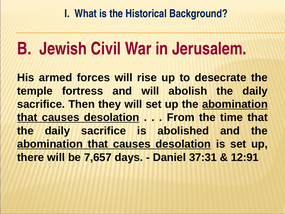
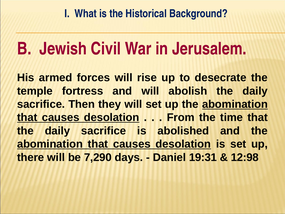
7,657: 7,657 -> 7,290 (98, 157)
37:31: 37:31 -> 19:31 (203, 157)
12:91: 12:91 -> 12:98 (245, 157)
